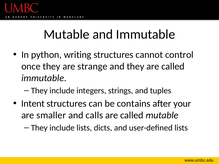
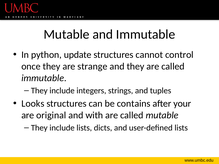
writing: writing -> update (78, 55)
Intent: Intent -> Looks (33, 104)
smaller: smaller -> original (51, 115)
calls: calls -> with (94, 115)
